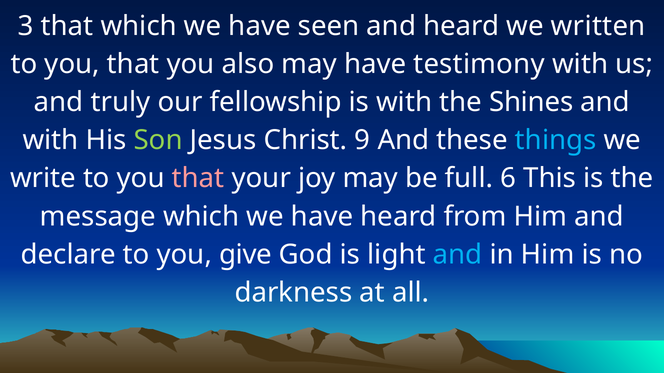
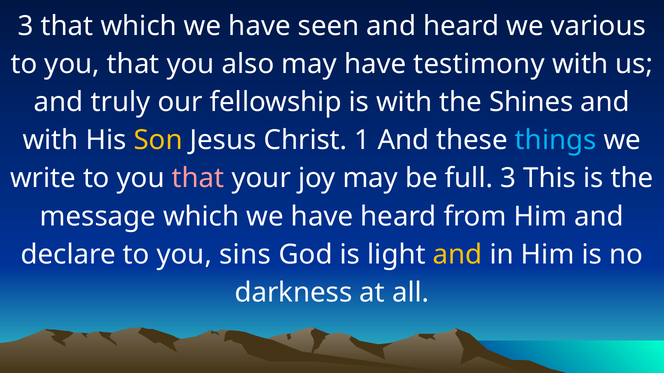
written: written -> various (598, 26)
Son colour: light green -> yellow (158, 140)
9: 9 -> 1 (362, 140)
full 6: 6 -> 3 (508, 179)
give: give -> sins (245, 255)
and colour: light blue -> yellow (458, 255)
